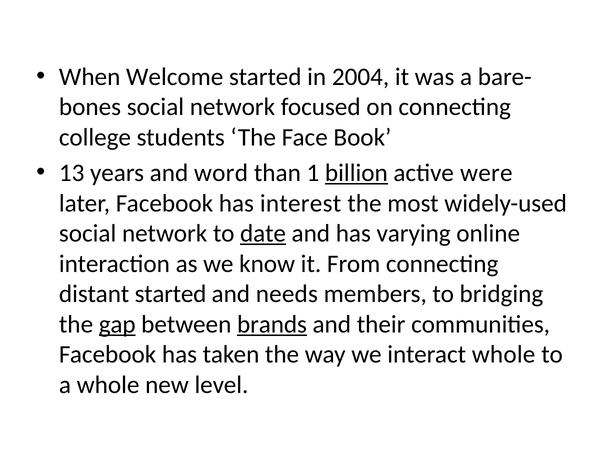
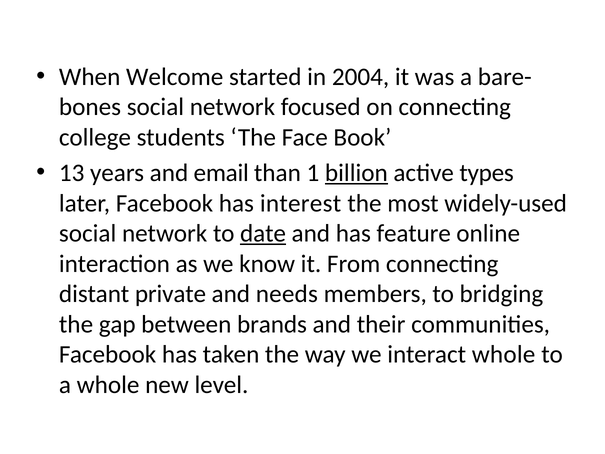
word: word -> email (221, 173)
were: were -> types (487, 173)
varying: varying -> feature (414, 233)
distant started: started -> private (170, 294)
gap underline: present -> none (117, 324)
brands underline: present -> none (272, 324)
